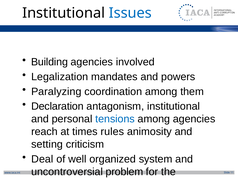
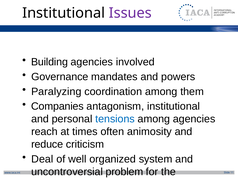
Issues colour: blue -> purple (130, 13)
Legalization: Legalization -> Governance (60, 77)
Declaration: Declaration -> Companies (57, 107)
rules: rules -> often (112, 132)
setting: setting -> reduce (47, 145)
